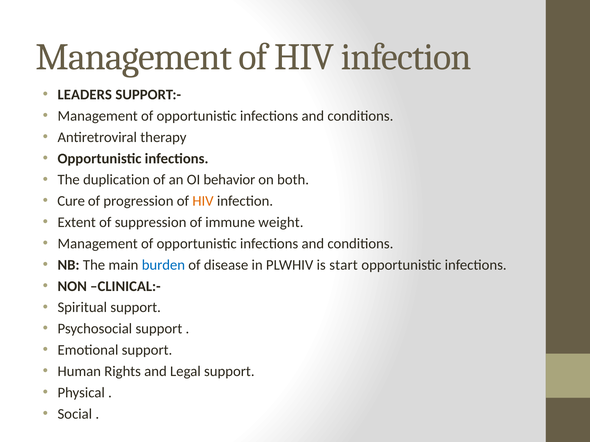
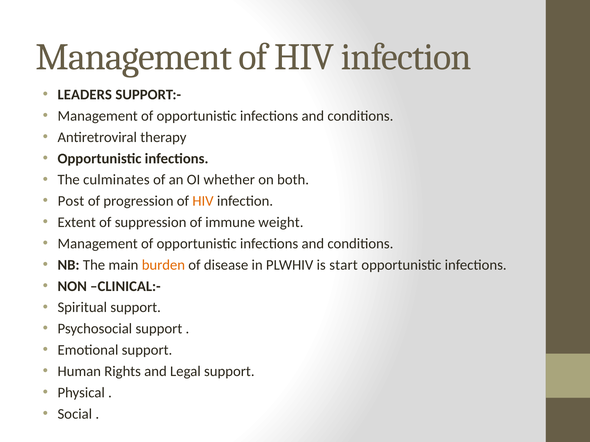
duplication: duplication -> culminates (116, 180)
behavior: behavior -> whether (229, 180)
Cure: Cure -> Post (71, 201)
burden colour: blue -> orange (163, 265)
